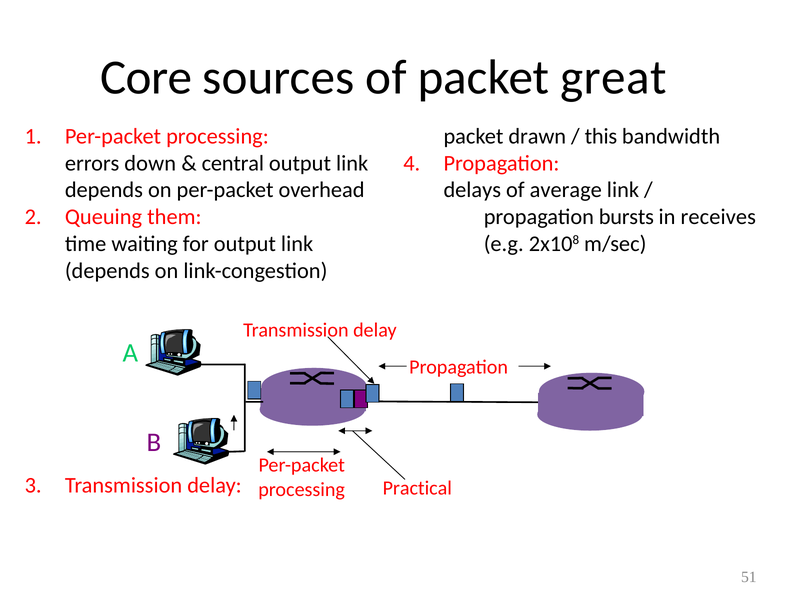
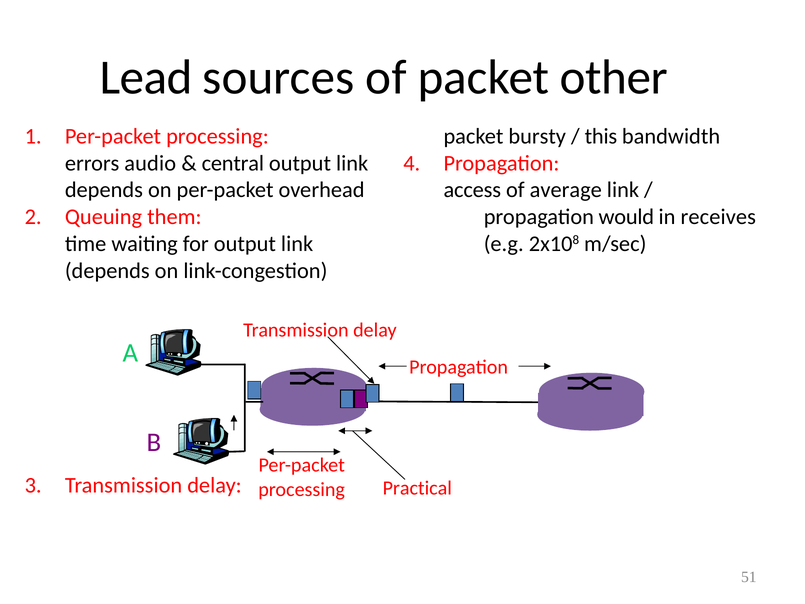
Core: Core -> Lead (146, 77)
great: great -> other (614, 77)
drawn: drawn -> bursty (537, 136)
down: down -> audio (150, 163)
delays: delays -> access (472, 190)
bursts: bursts -> would (626, 217)
